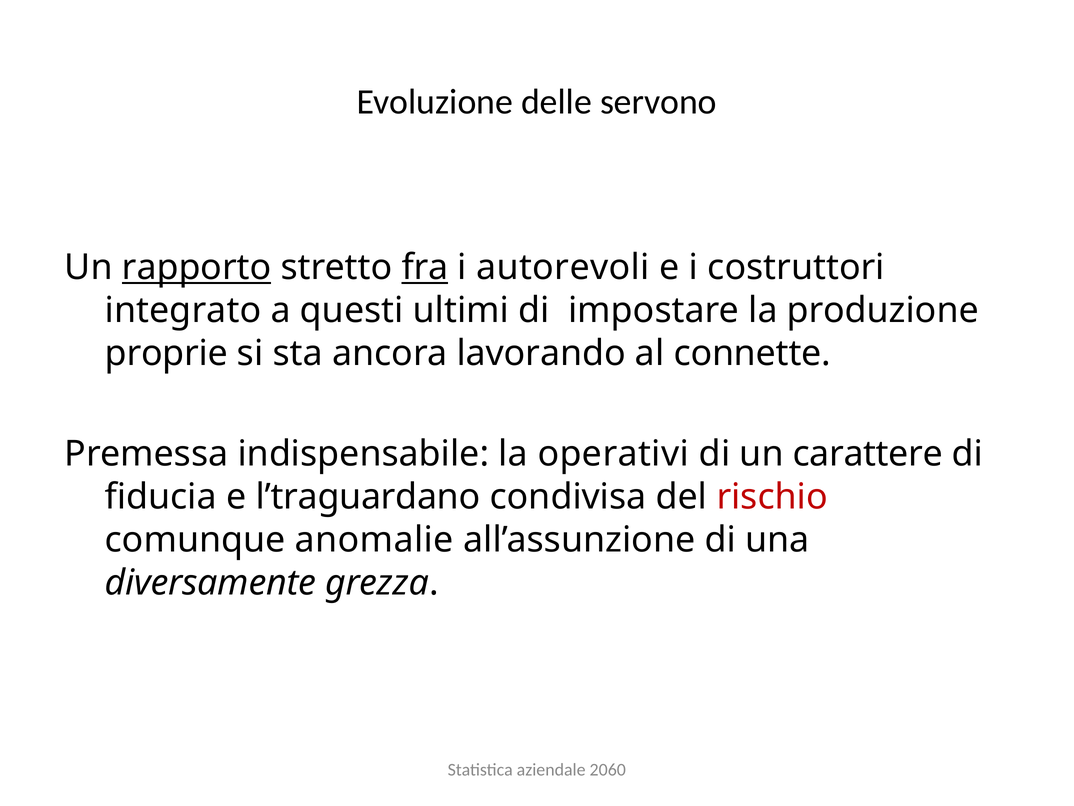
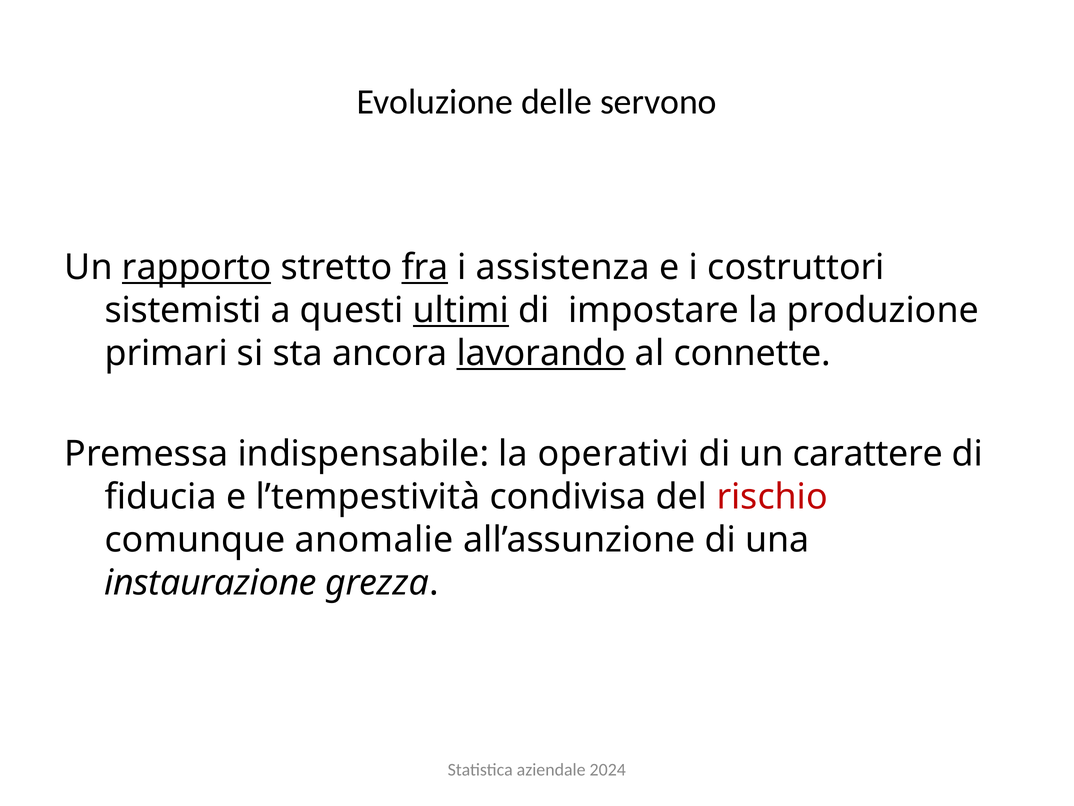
autorevoli: autorevoli -> assistenza (563, 267)
integrato: integrato -> sistemisti (183, 310)
ultimi underline: none -> present (461, 310)
proprie: proprie -> primari (166, 353)
lavorando underline: none -> present (541, 353)
l’traguardano: l’traguardano -> l’tempestività (368, 497)
diversamente: diversamente -> instaurazione (210, 582)
2060: 2060 -> 2024 (608, 769)
